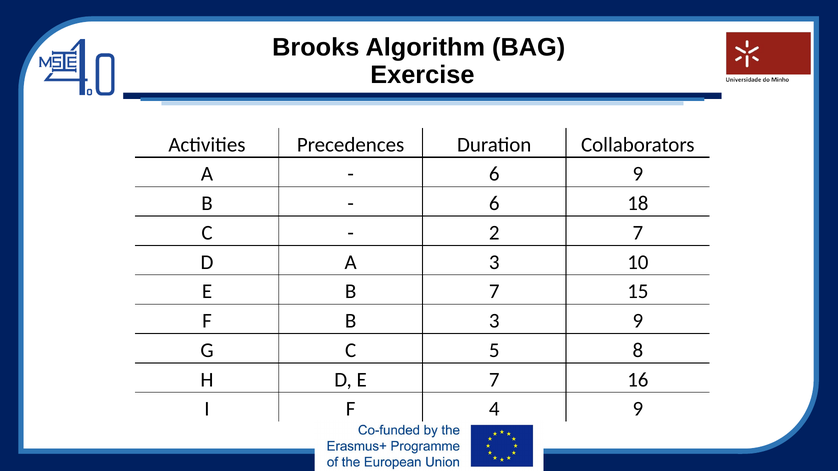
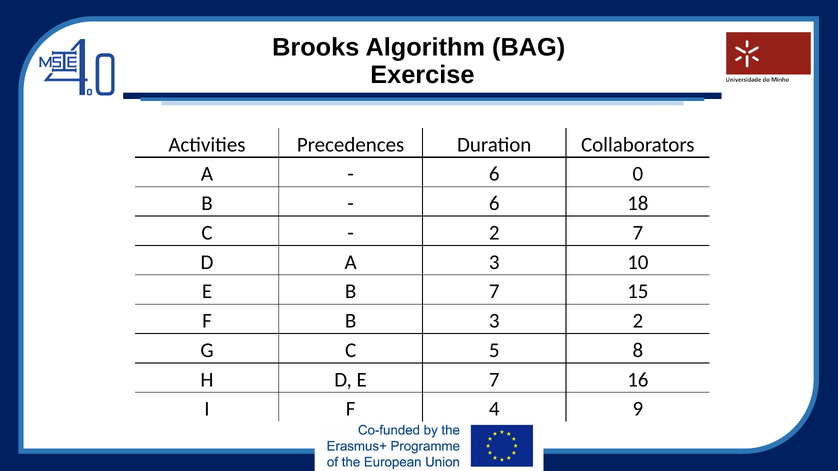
6 9: 9 -> 0 (638, 174)
3 9: 9 -> 2 (638, 321)
